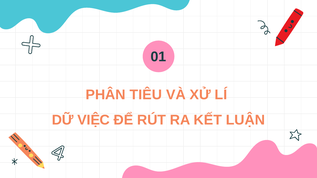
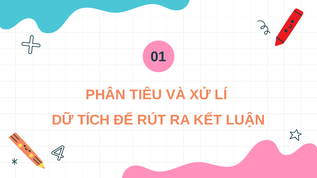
VIỆC: VIỆC -> TÍCH (94, 120)
